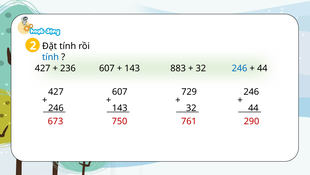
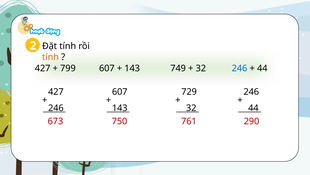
tính colour: blue -> orange (50, 57)
236: 236 -> 799 (68, 68)
883: 883 -> 749 (178, 68)
